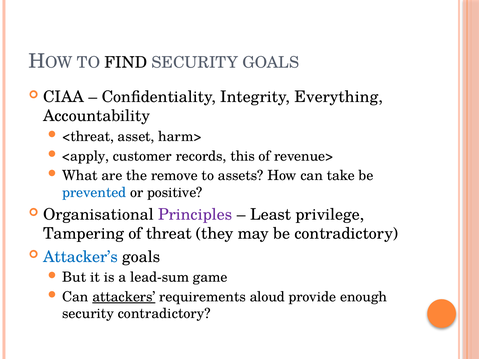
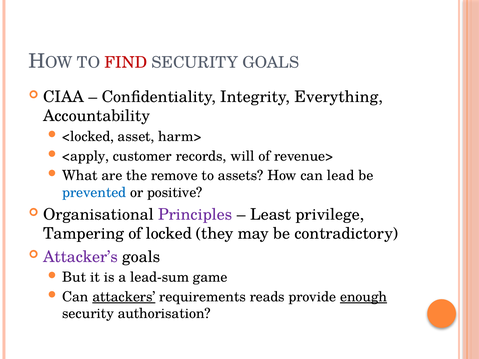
FIND colour: black -> red (126, 63)
<threat: <threat -> <locked (88, 137)
this: this -> will (243, 156)
take: take -> lead (341, 176)
threat: threat -> locked (169, 234)
Attacker’s colour: blue -> purple (80, 257)
aloud: aloud -> reads (267, 297)
enough underline: none -> present (364, 297)
security contradictory: contradictory -> authorisation (164, 314)
